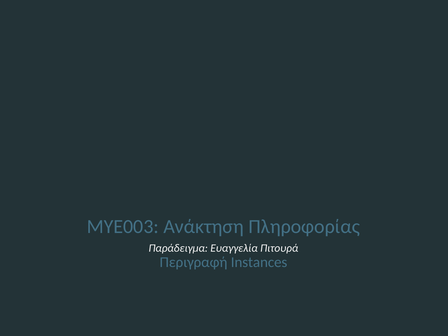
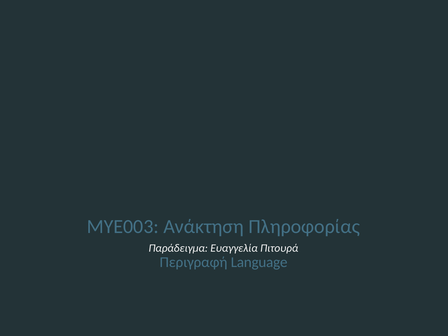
Instances: Instances -> Language (259, 262)
